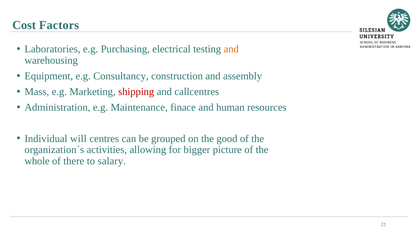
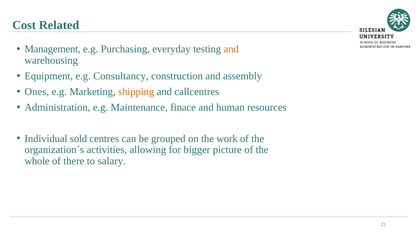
Factors: Factors -> Related (59, 25)
Laboratories: Laboratories -> Management (53, 49)
electrical: electrical -> everyday (172, 49)
Mass: Mass -> Ones (37, 92)
shipping colour: red -> orange (136, 92)
will: will -> sold (79, 139)
good: good -> work (227, 139)
